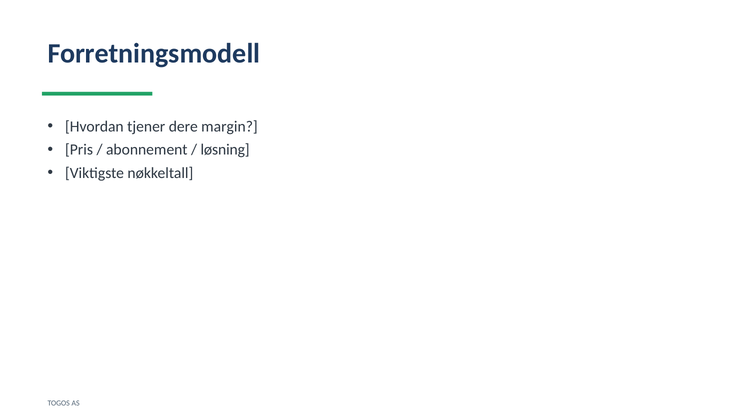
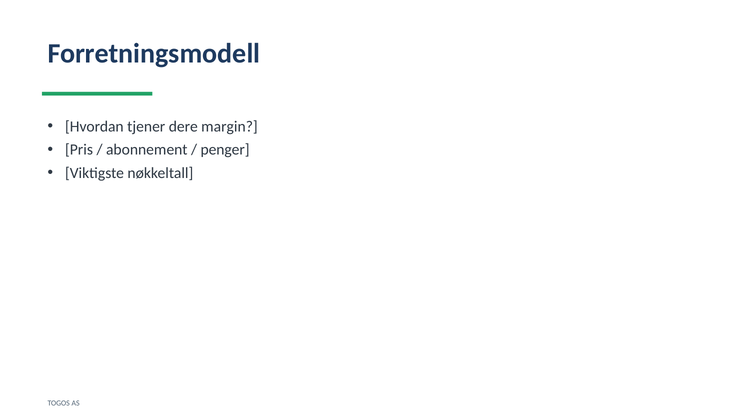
løsning: løsning -> penger (225, 150)
